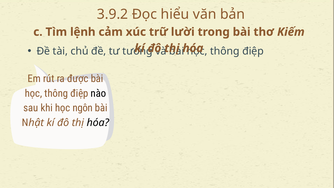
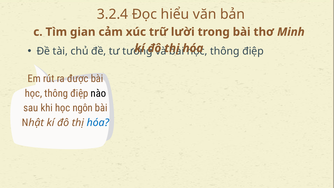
3.9.2: 3.9.2 -> 3.2.4 (113, 14)
lệnh: lệnh -> gian (83, 32)
Kiếm: Kiếm -> Minh (291, 32)
hóa colour: black -> blue (98, 123)
